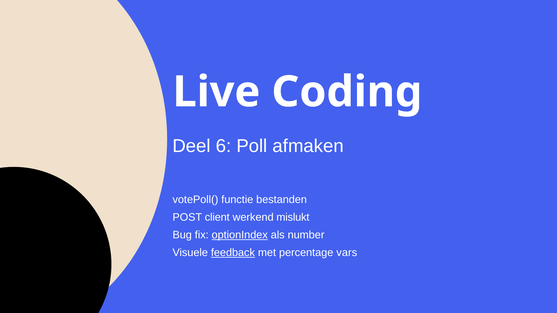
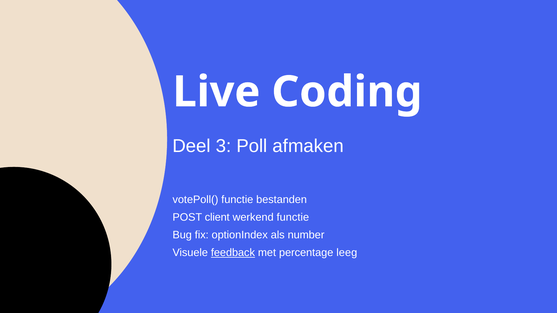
6: 6 -> 3 (224, 146)
werkend mislukt: mislukt -> functie (293, 217)
optionIndex underline: present -> none (240, 235)
vars: vars -> leeg (347, 253)
